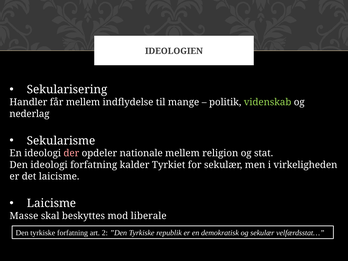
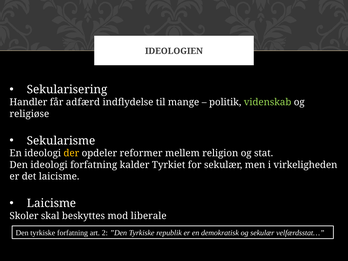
får mellem: mellem -> adfærd (83, 102)
nederlag: nederlag -> religiøse (29, 114)
der colour: pink -> yellow (71, 153)
nationale: nationale -> reformer (141, 153)
Masse: Masse -> Skoler (24, 216)
